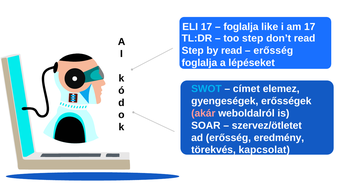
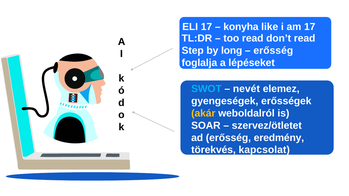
foglalja: foglalja -> konyha (241, 27)
too step: step -> read (253, 38)
by read: read -> long (232, 51)
címet: címet -> nevét (246, 89)
akár colour: pink -> yellow (203, 113)
